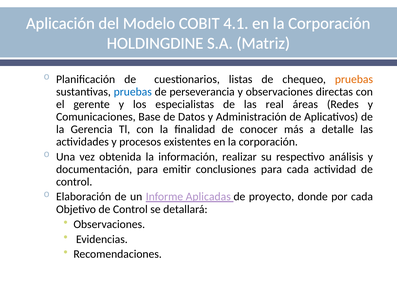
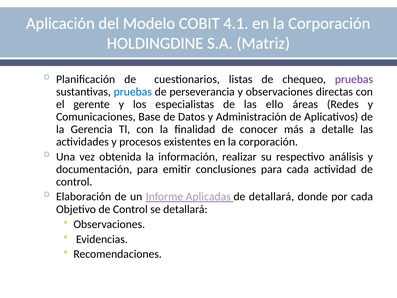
pruebas colour: orange -> purple (354, 79)
real: real -> ello (275, 104)
de proyecto: proyecto -> detallará (271, 197)
